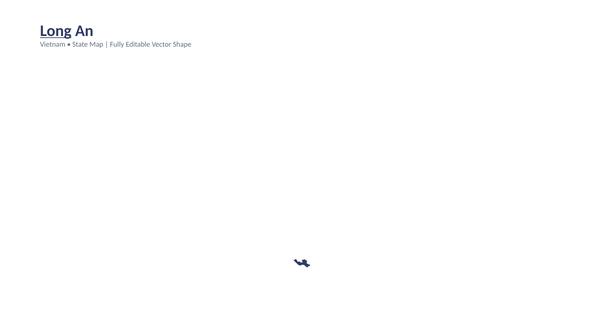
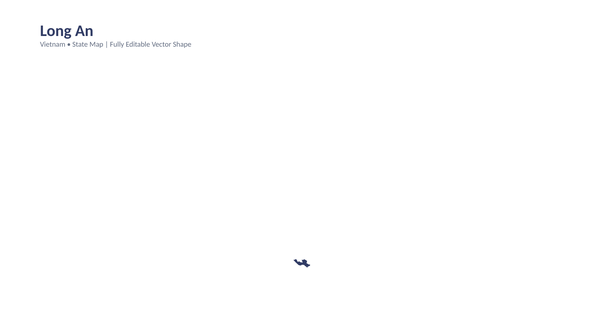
Long underline: present -> none (56, 31)
